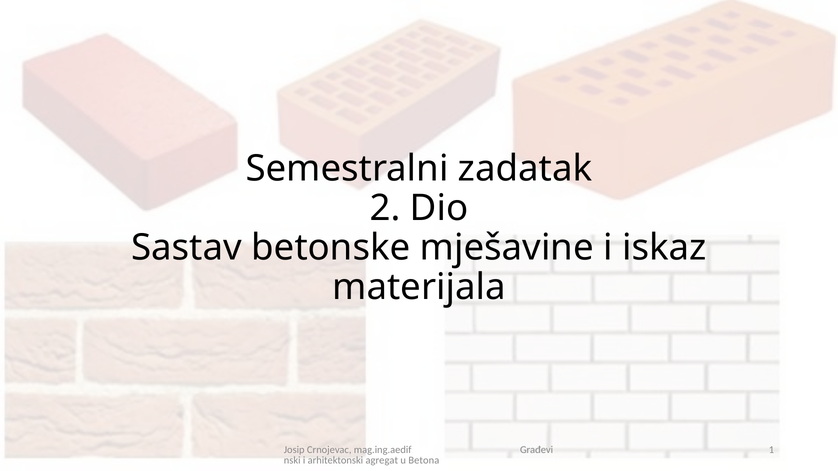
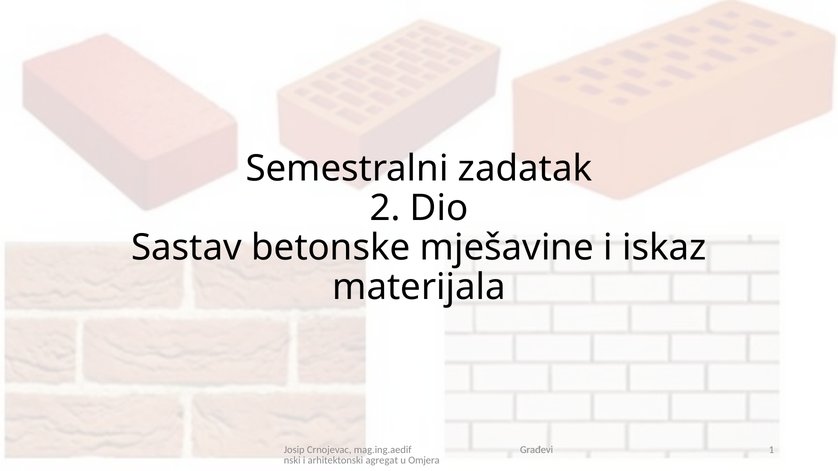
Betona: Betona -> Omjera (424, 461)
